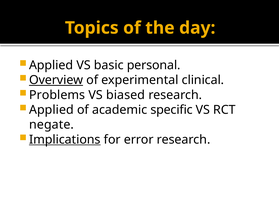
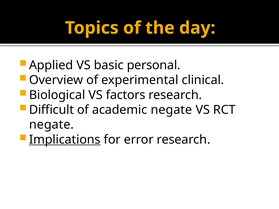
Overview underline: present -> none (56, 80)
Problems: Problems -> Biological (57, 95)
biased: biased -> factors (126, 95)
Applied: Applied -> Difficult (51, 110)
academic specific: specific -> negate (171, 110)
